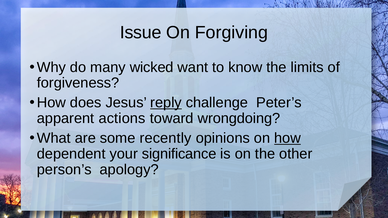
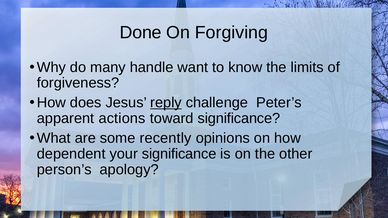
Issue: Issue -> Done (141, 33)
wicked: wicked -> handle (152, 67)
toward wrongdoing: wrongdoing -> significance (239, 119)
how underline: present -> none (287, 138)
